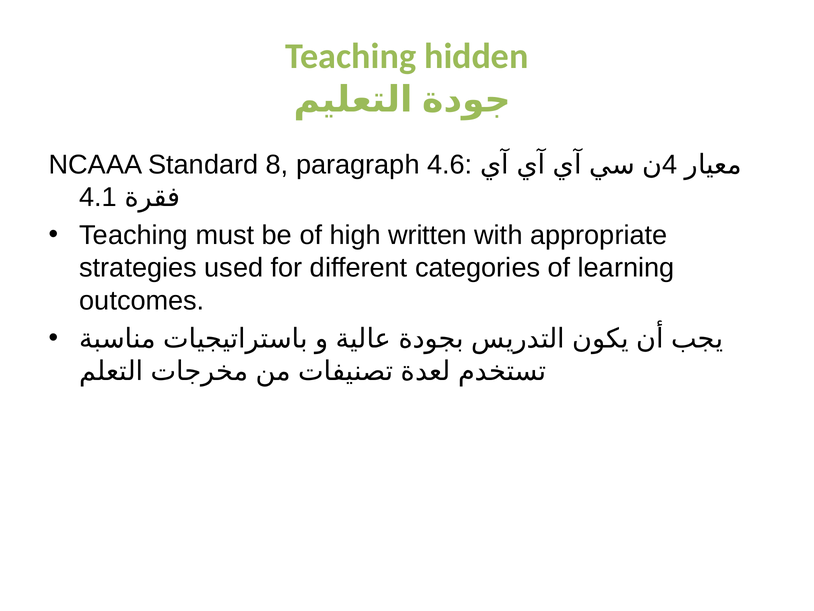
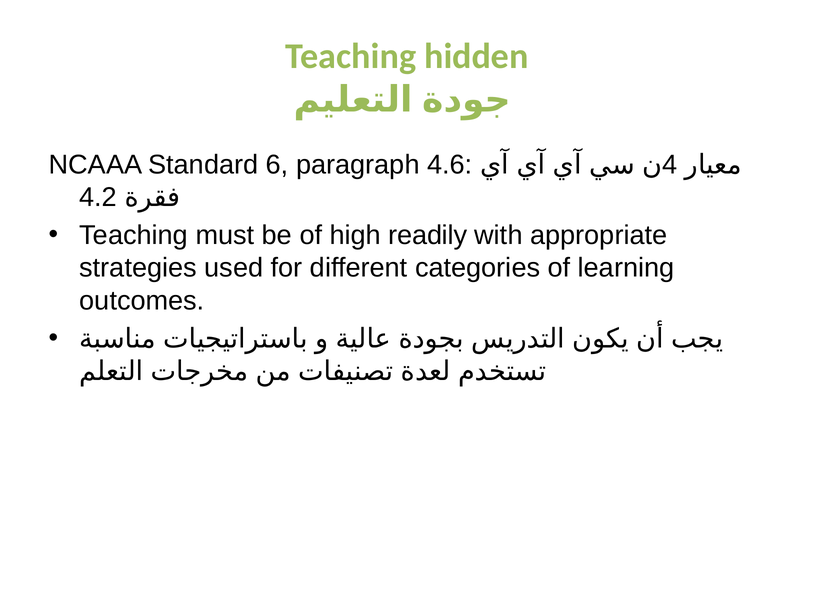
8: 8 -> 6 (277, 165)
4.1: 4.1 -> 4.2 (98, 197)
written: written -> readily (428, 235)
